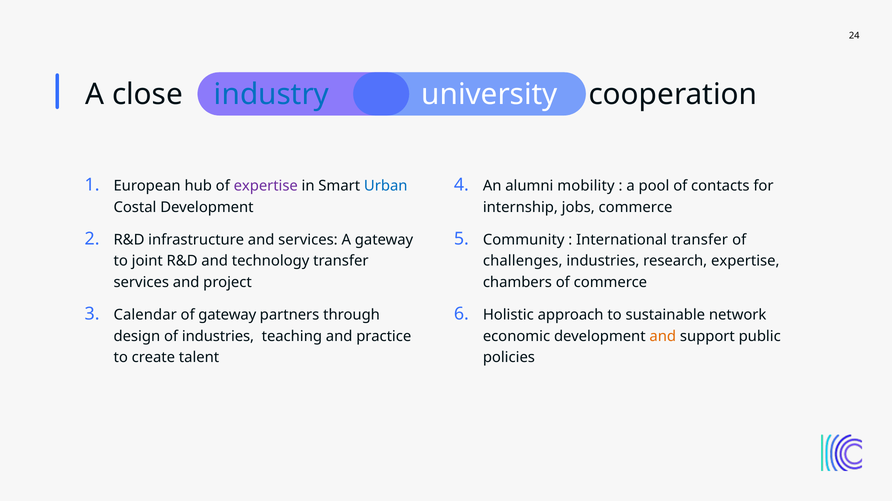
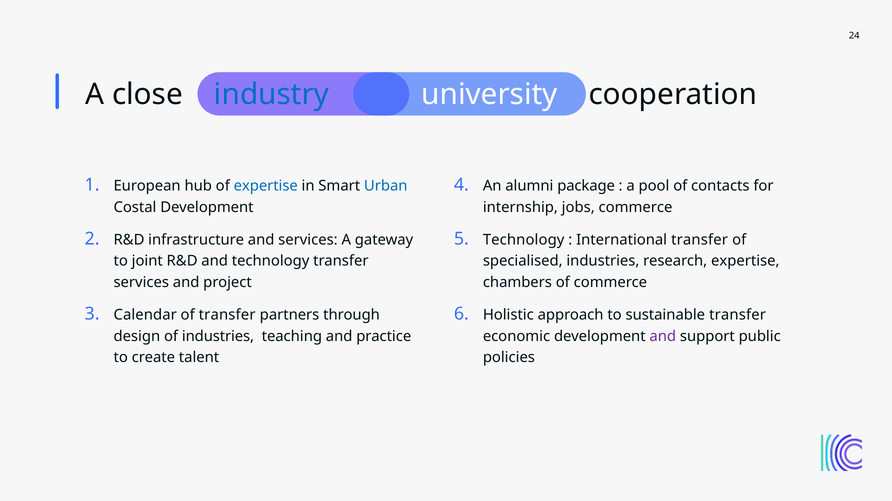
expertise colour: purple -> blue (266, 186)
mobility: mobility -> package (586, 186)
Community: Community -> Technology (524, 240)
challenges: challenges -> specialised (523, 261)
of gateway: gateway -> transfer (227, 315)
sustainable network: network -> transfer (738, 315)
and colour: orange -> purple (663, 337)
